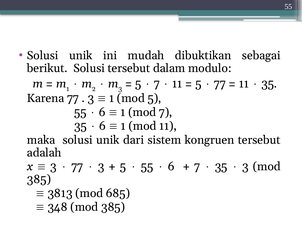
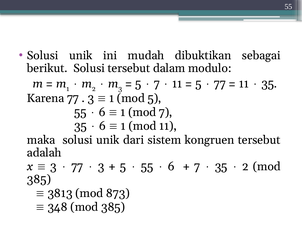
3: 3 -> 2 (245, 167)
685: 685 -> 873 (118, 194)
